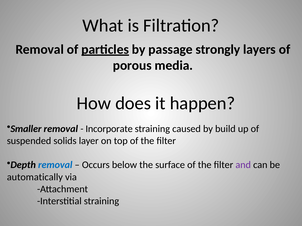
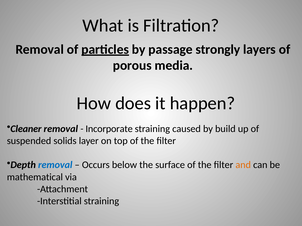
Smaller: Smaller -> Cleaner (26, 129)
and colour: purple -> orange (243, 165)
automatically: automatically -> mathematical (35, 177)
